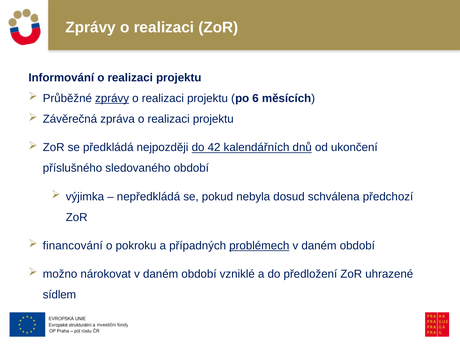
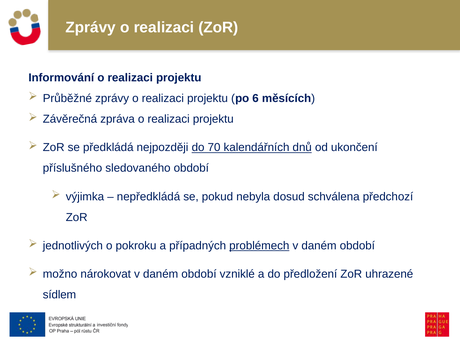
zprávy underline: present -> none (112, 98)
42: 42 -> 70 (214, 147)
financování: financování -> jednotlivých (73, 246)
